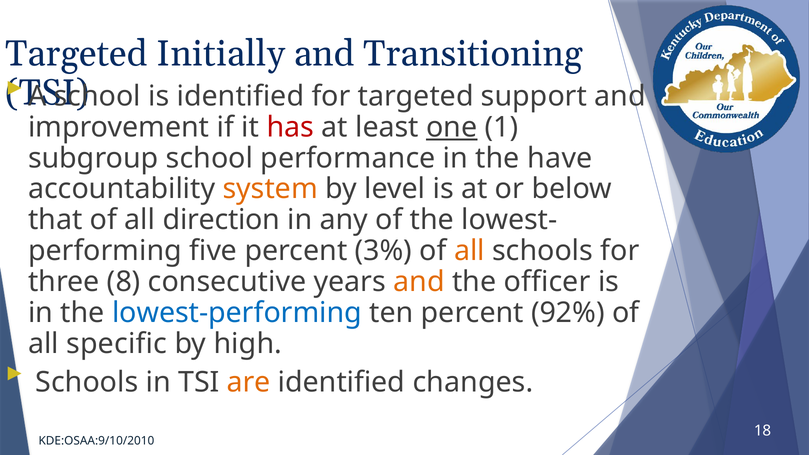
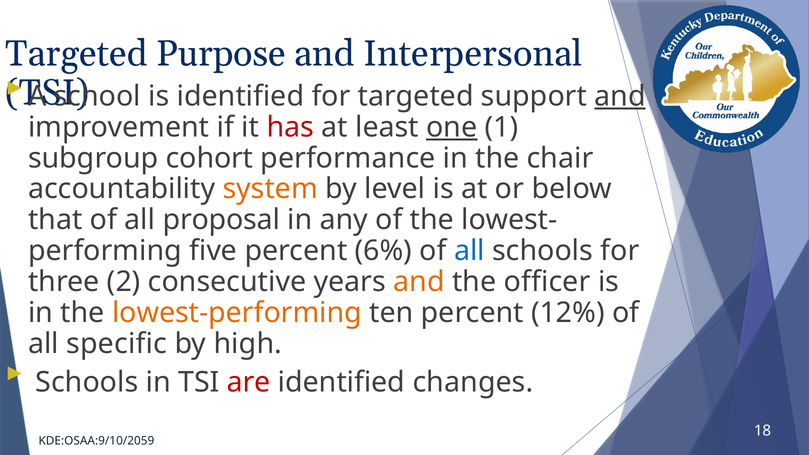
Initially: Initially -> Purpose (221, 54)
Transitioning: Transitioning -> Interpersonal (473, 54)
and underline: none -> present (620, 96)
subgroup school: school -> cohort (210, 158)
have: have -> chair (560, 158)
direction: direction -> proposal (221, 220)
3%: 3% -> 6% (383, 251)
all colour: orange -> blue (469, 251)
8: 8 -> 2 (124, 282)
lowest-performing colour: blue -> orange (237, 313)
92%: 92% -> 12% (568, 313)
are colour: orange -> red (249, 382)
KDE:OSAA:9/10/2010: KDE:OSAA:9/10/2010 -> KDE:OSAA:9/10/2059 (96, 441)
